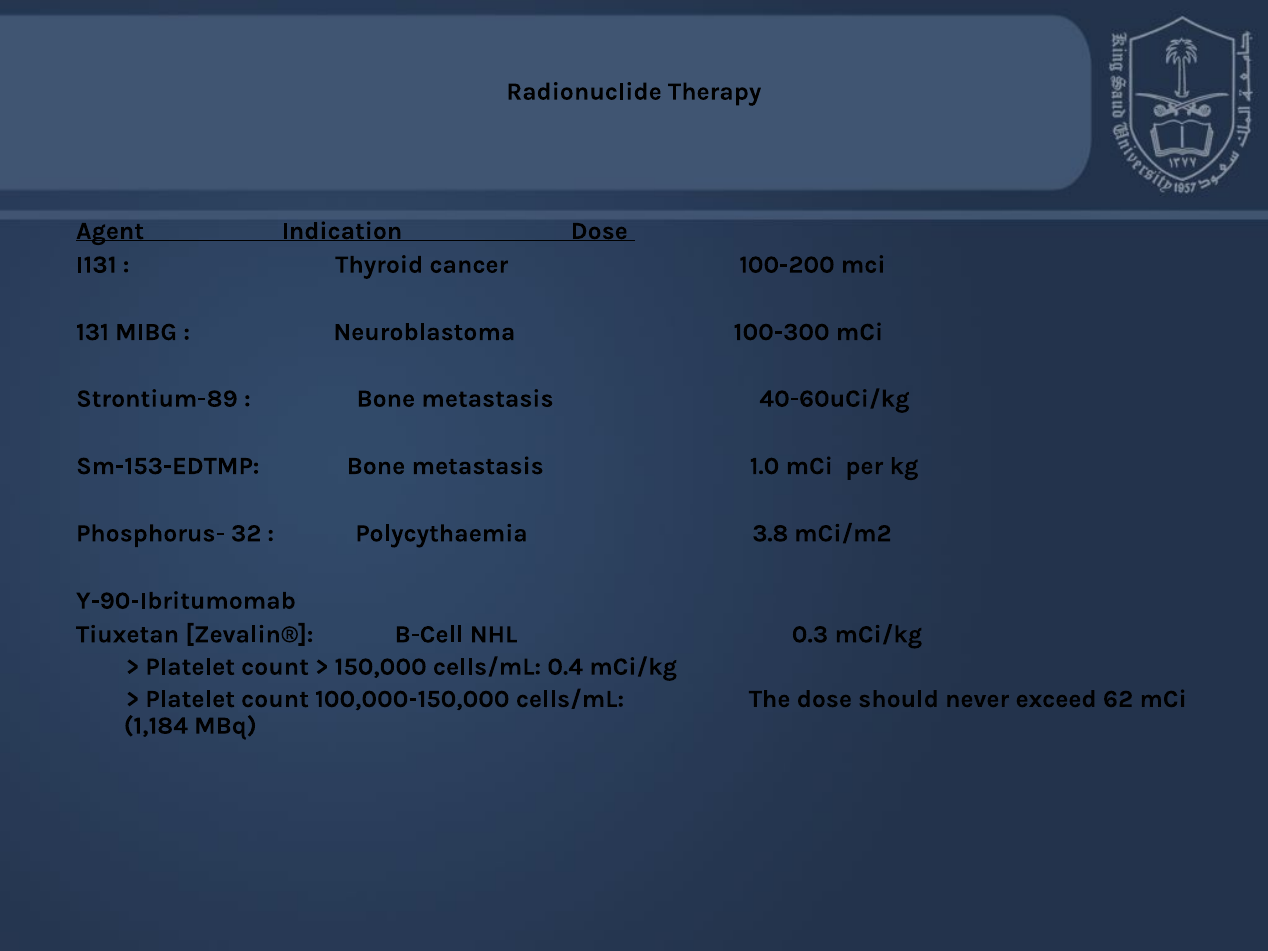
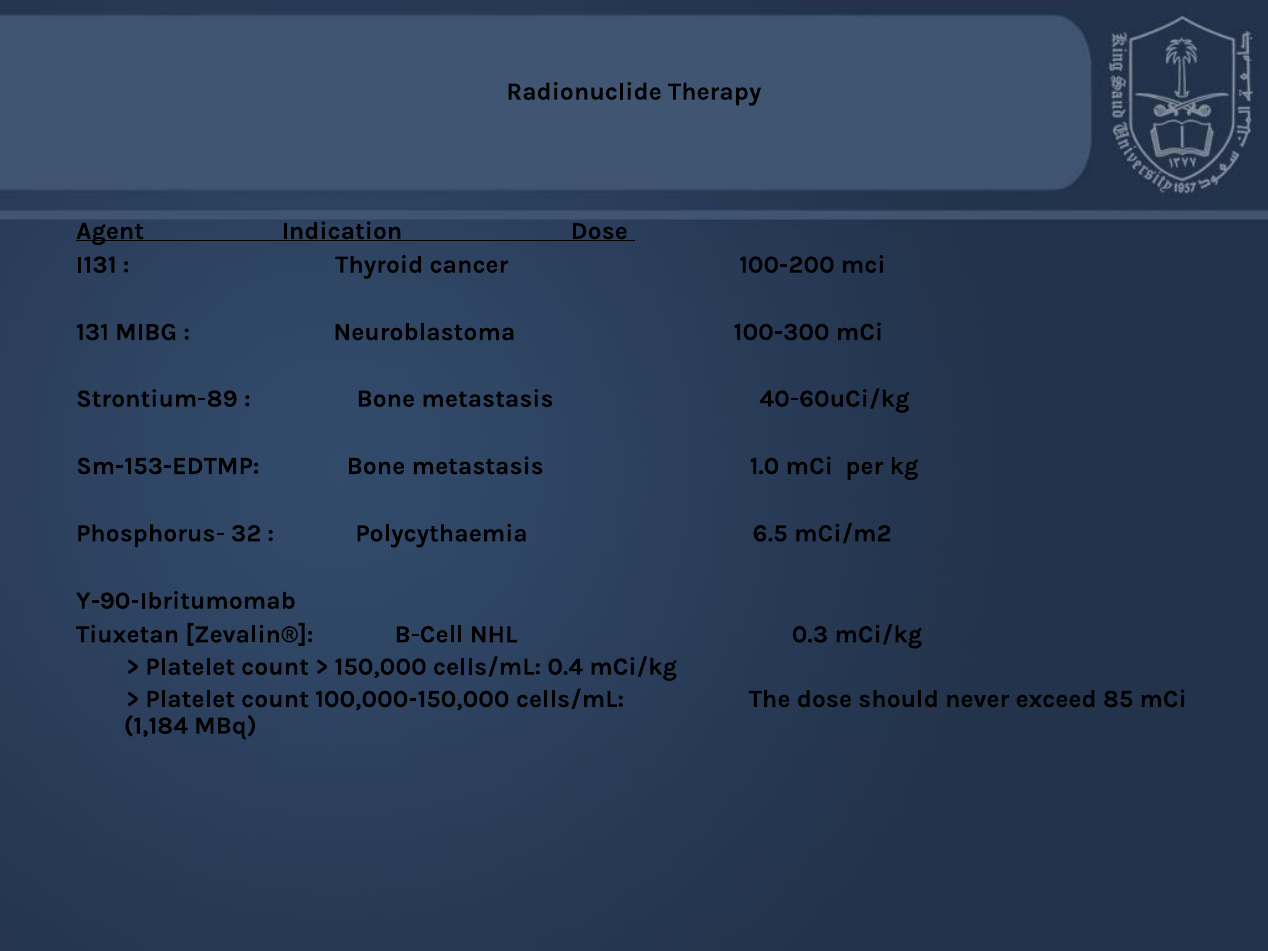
3.8: 3.8 -> 6.5 (770, 533)
62: 62 -> 85 (1118, 699)
